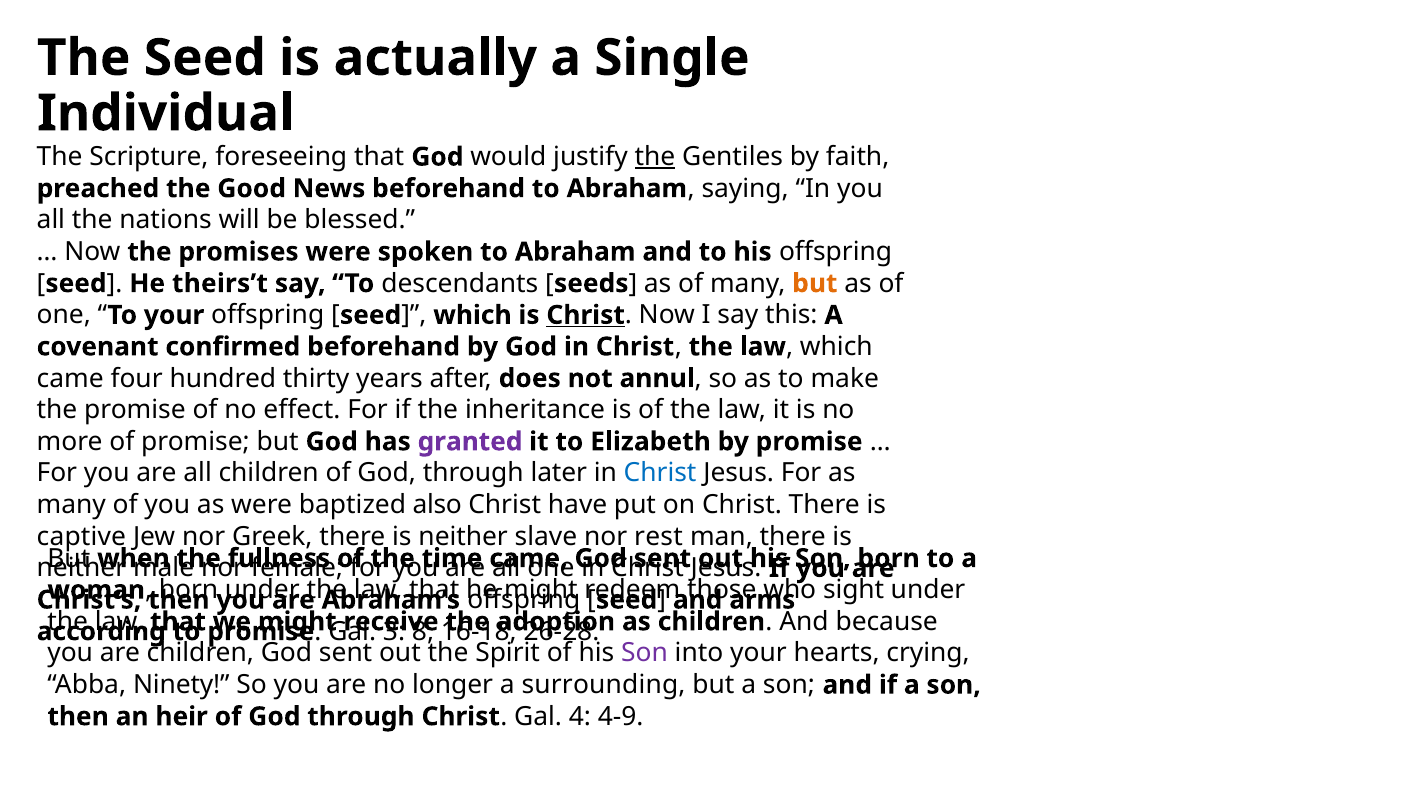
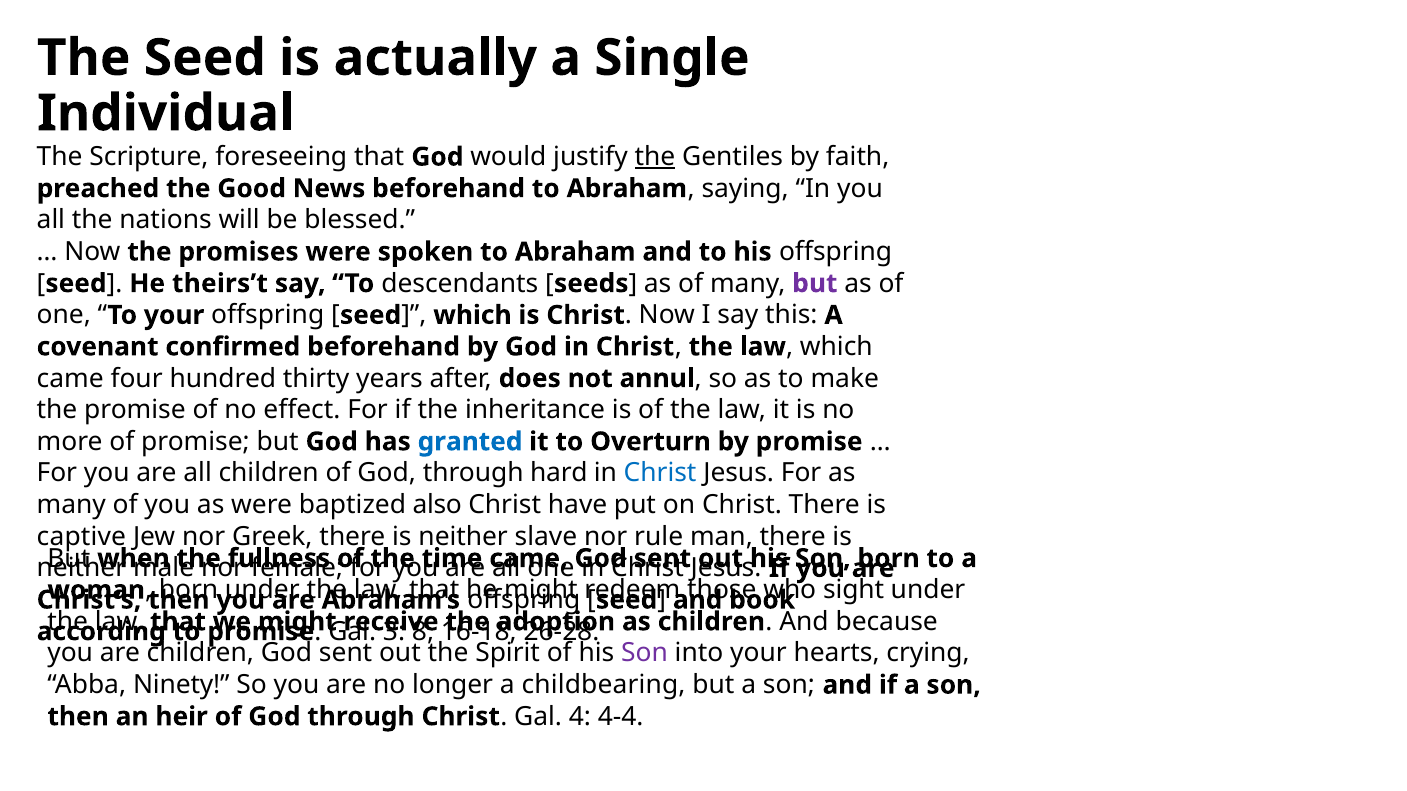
but colour: orange -> purple (815, 284)
Christ underline: present -> none (586, 315)
granted colour: purple -> blue (470, 442)
Elizabeth: Elizabeth -> Overturn (651, 442)
later: later -> hard (559, 474)
rest: rest -> rule (659, 537)
arms: arms -> book (762, 600)
surrounding: surrounding -> childbearing (604, 685)
4-9: 4-9 -> 4-4 (621, 717)
